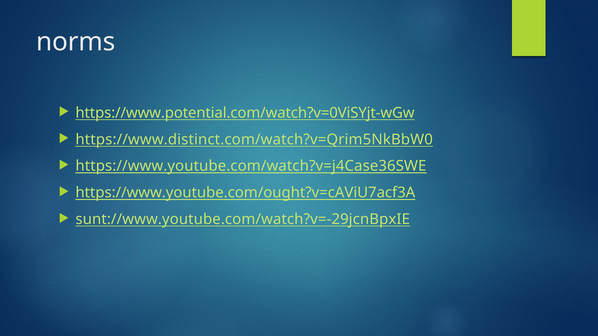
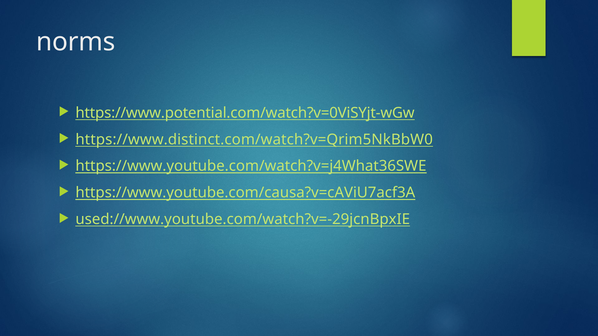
https://www.youtube.com/watch?v=j4Case36SWE: https://www.youtube.com/watch?v=j4Case36SWE -> https://www.youtube.com/watch?v=j4What36SWE (251, 166)
https://www.youtube.com/ought?v=cAViU7acf3A: https://www.youtube.com/ought?v=cAViU7acf3A -> https://www.youtube.com/causa?v=cAViU7acf3A (245, 193)
sunt://www.youtube.com/watch?v=-29jcnBpxIE: sunt://www.youtube.com/watch?v=-29jcnBpxIE -> used://www.youtube.com/watch?v=-29jcnBpxIE (243, 220)
